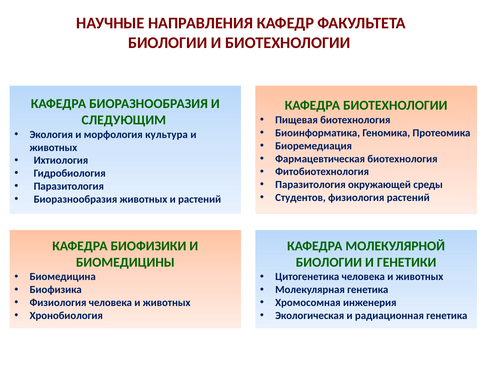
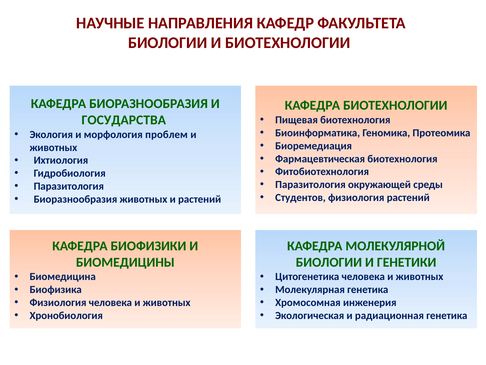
СЛЕДУЮЩИМ: СЛЕДУЮЩИМ -> ГОСУДАРСТВА (124, 120)
культура: культура -> проблем (167, 134)
